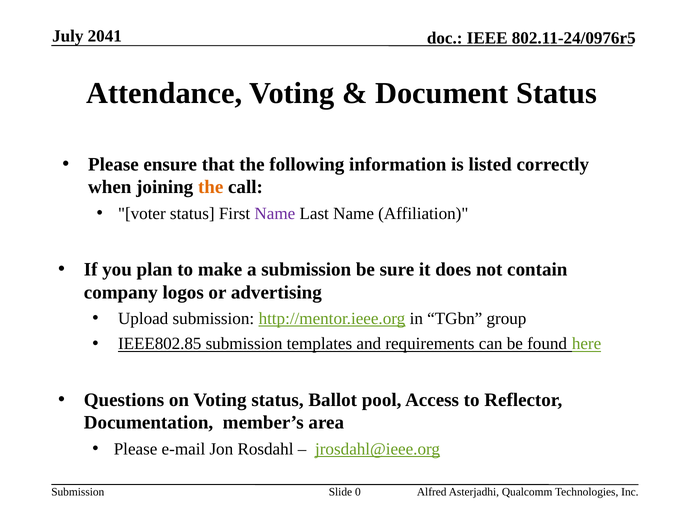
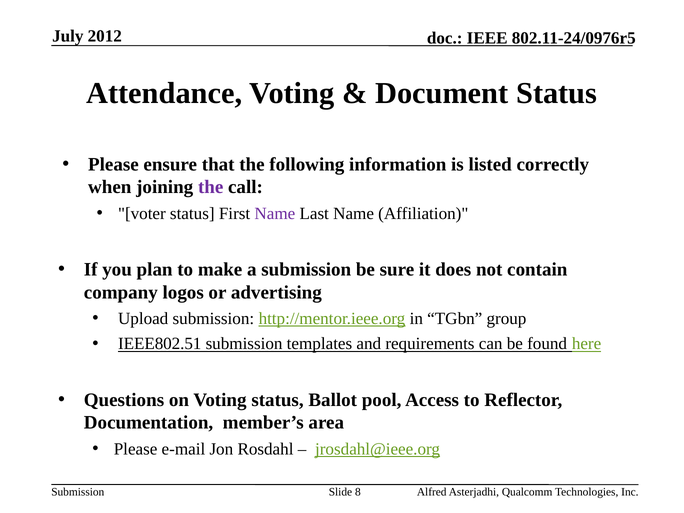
2041: 2041 -> 2012 (105, 36)
the colour: orange -> purple (211, 187)
IEEE802.85: IEEE802.85 -> IEEE802.51 (160, 344)
0: 0 -> 8 (358, 492)
